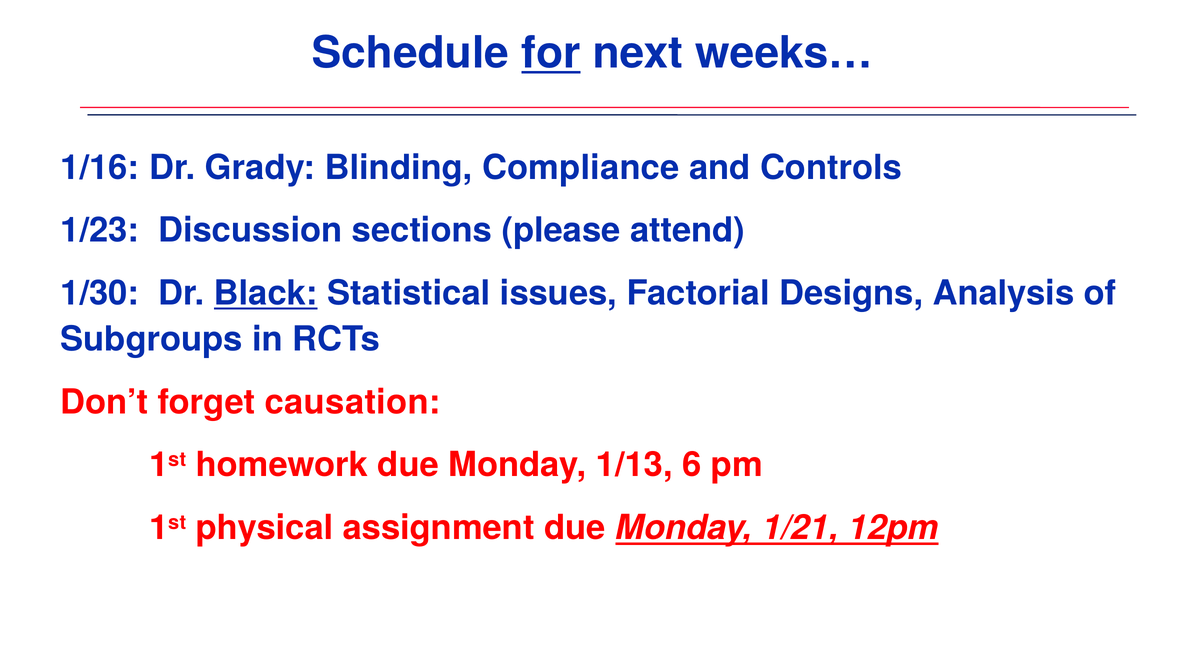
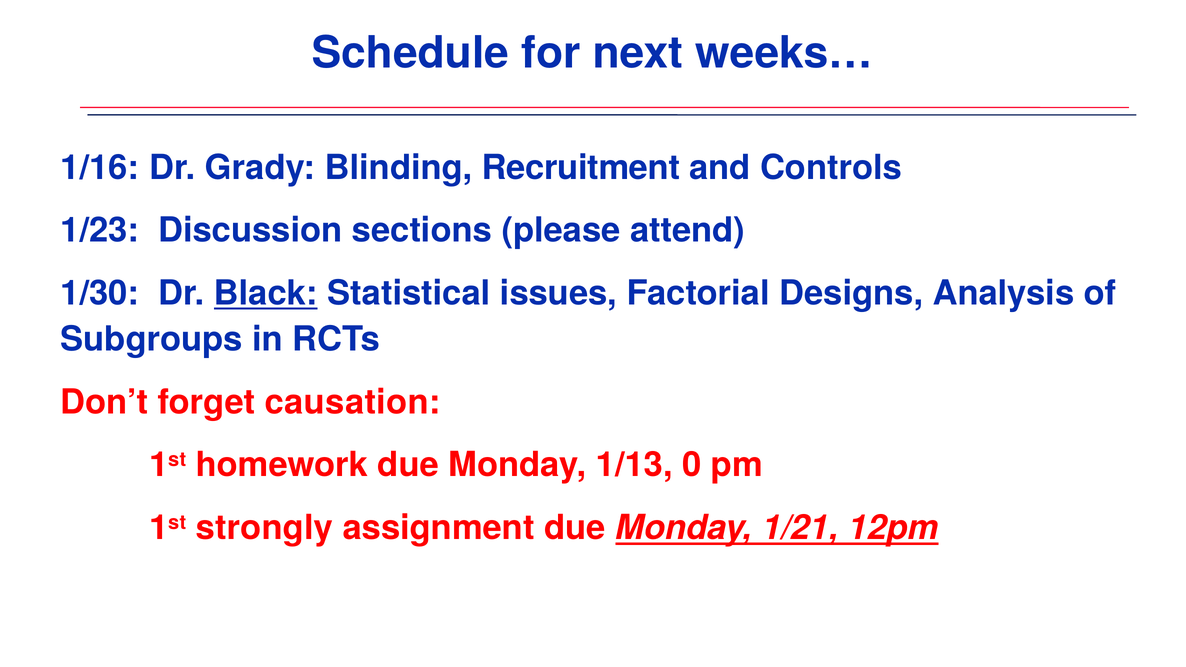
for underline: present -> none (551, 53)
Compliance: Compliance -> Recruitment (581, 168)
6: 6 -> 0 (692, 465)
physical: physical -> strongly (264, 528)
